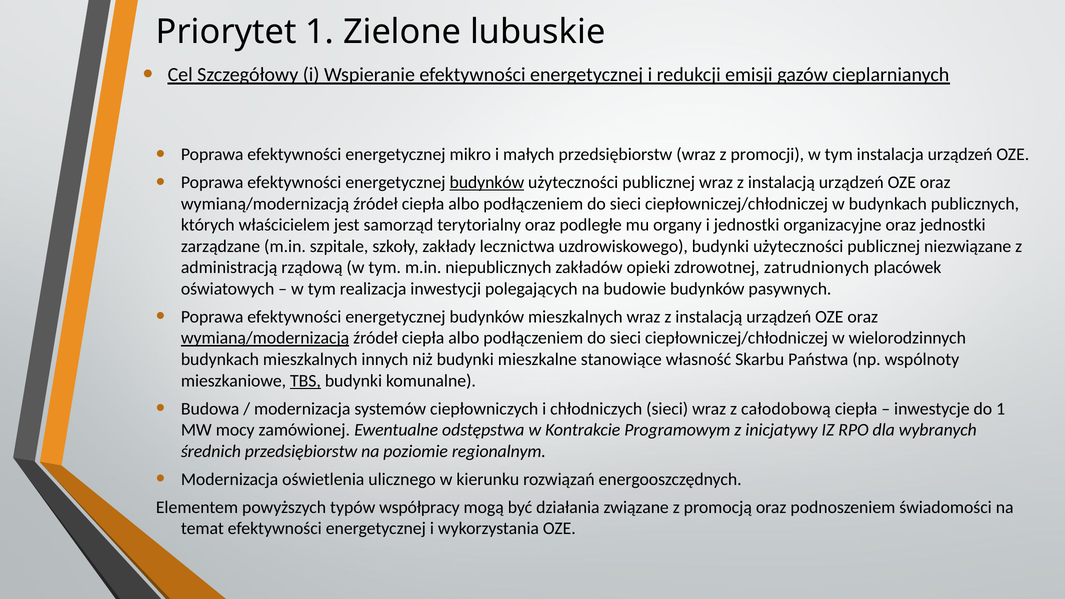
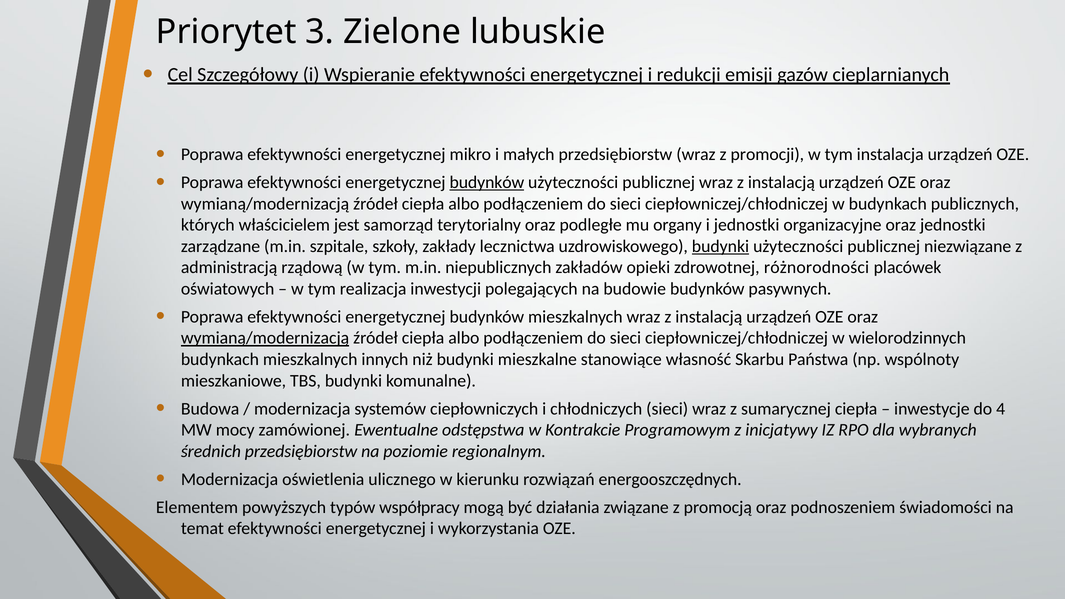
Priorytet 1: 1 -> 3 (320, 32)
budynki underline: none -> present (720, 246)
zatrudnionych: zatrudnionych -> różnorodności (817, 268)
TBS underline: present -> none (305, 381)
całodobową: całodobową -> sumarycznej (786, 409)
do 1: 1 -> 4 (1001, 409)
